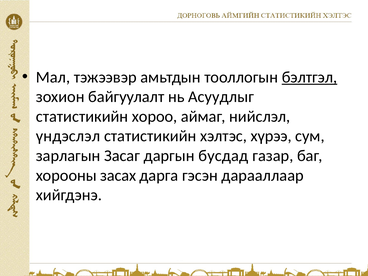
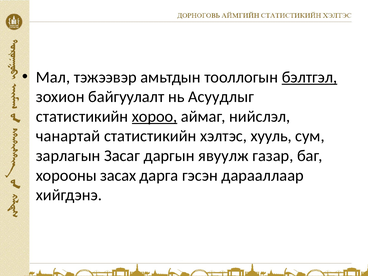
хороо underline: none -> present (155, 116)
үндэслэл: үндэслэл -> чанартай (68, 136)
хүрээ: хүрээ -> хууль (271, 136)
бусдад: бусдад -> явуулж (223, 156)
